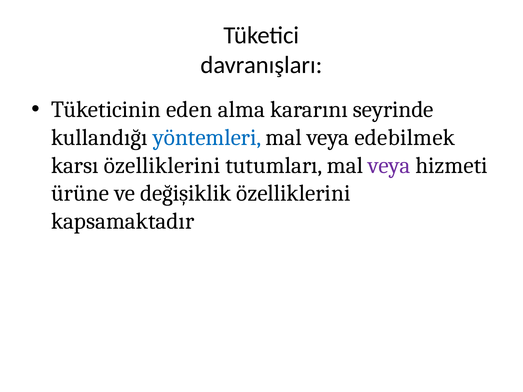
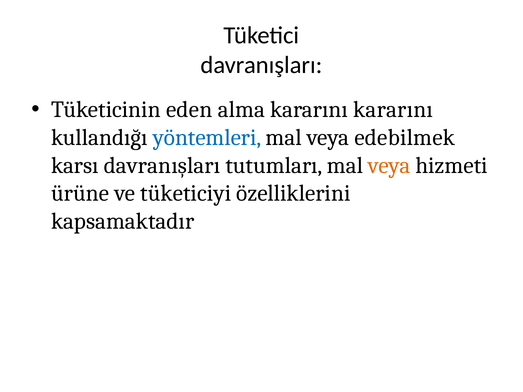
kararını seyrinde: seyrinde -> kararını (393, 110)
karsı özelliklerini: özelliklerini -> davranışları (162, 166)
veya colour: purple -> orange (389, 166)
değişiklik: değişiklik -> tüketiciyi (186, 193)
